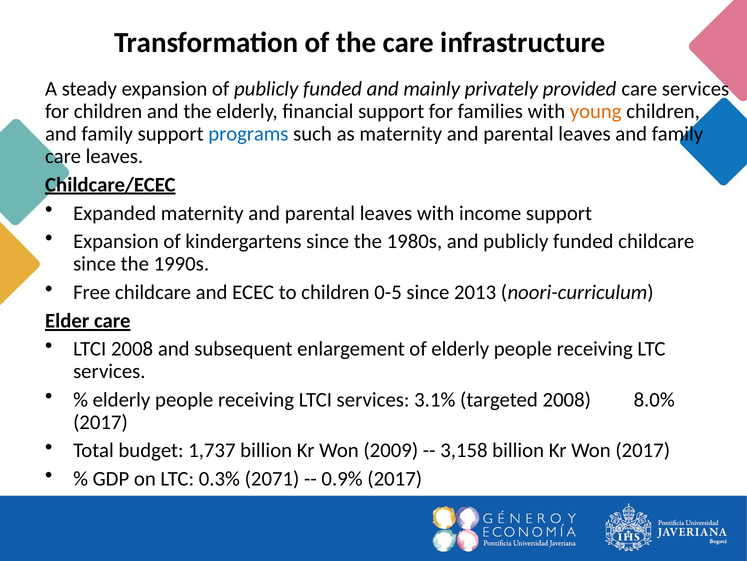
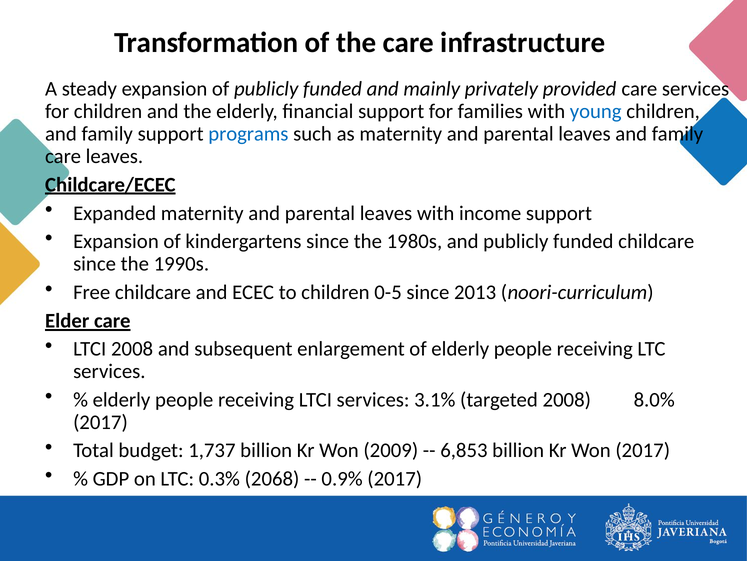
young colour: orange -> blue (596, 111)
3,158: 3,158 -> 6,853 (464, 450)
2071: 2071 -> 2068 (272, 478)
